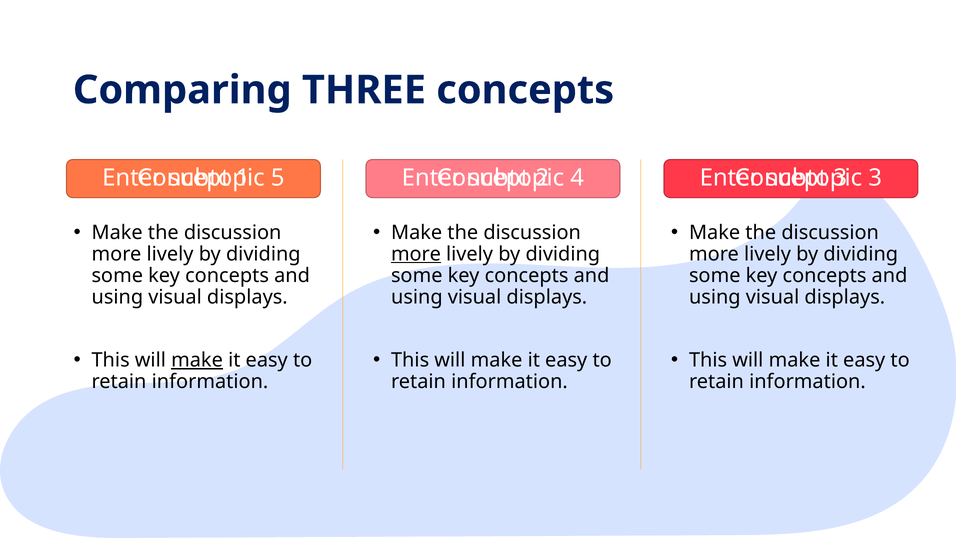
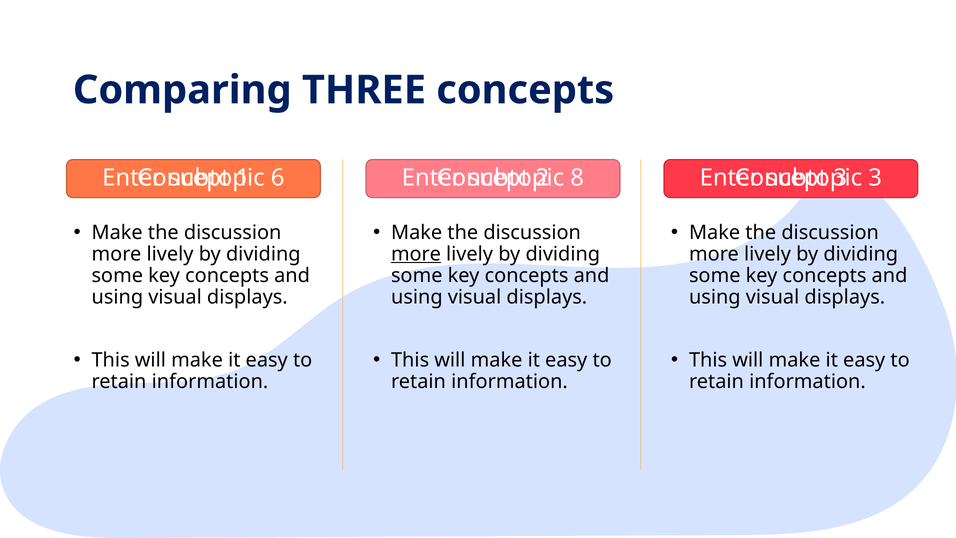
5: 5 -> 6 (278, 178)
4: 4 -> 8 (577, 178)
make underline: present -> none (197, 360)
